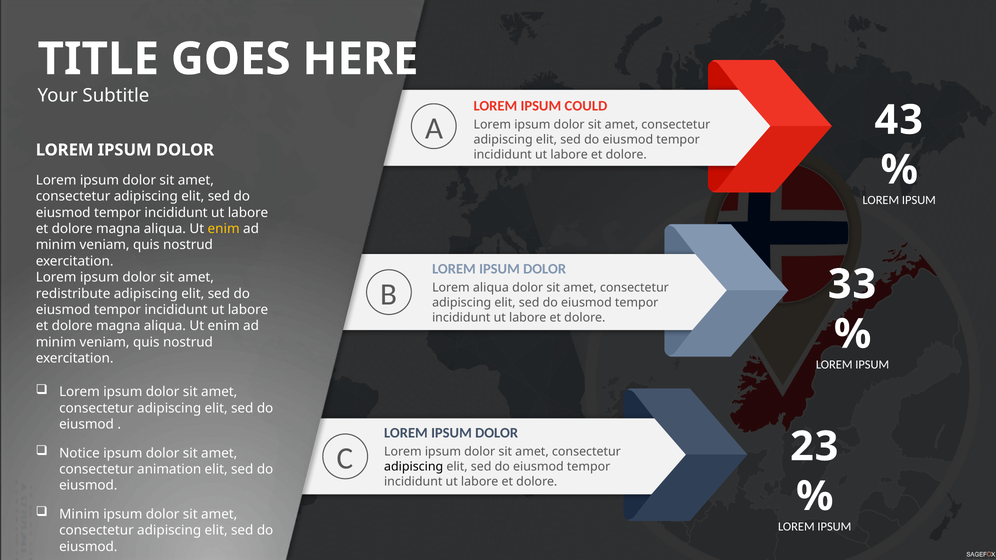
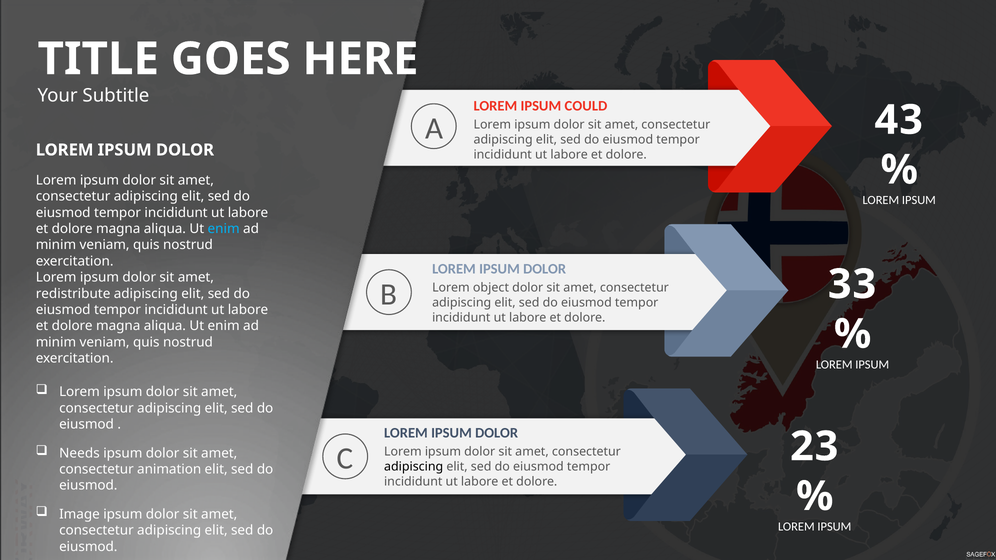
enim colour: yellow -> light blue (224, 229)
Lorem aliqua: aliqua -> object (491, 288)
Notice: Notice -> Needs (79, 453)
Minim: Minim -> Image (79, 514)
